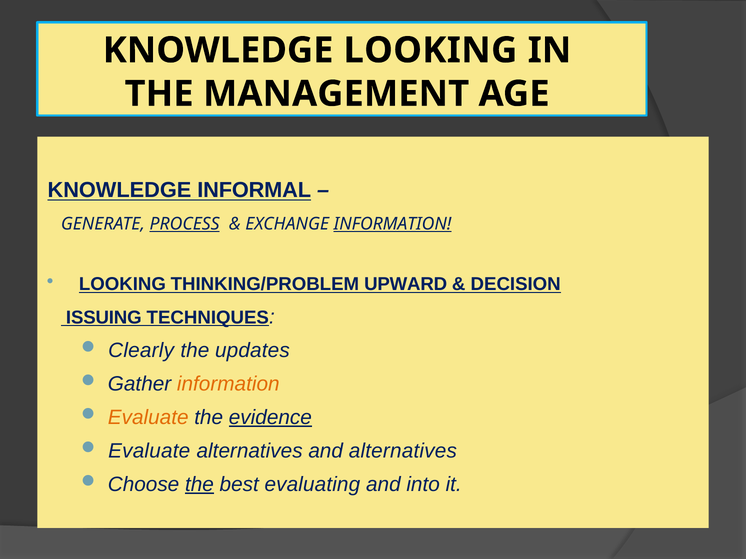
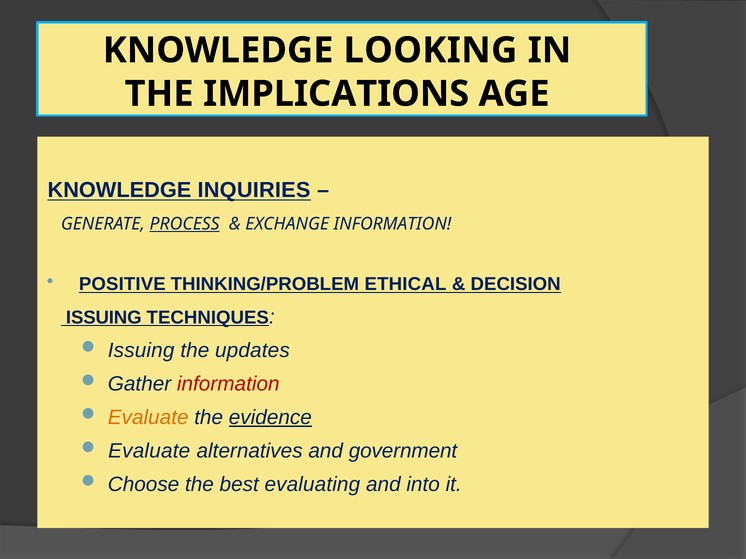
MANAGEMENT: MANAGEMENT -> IMPLICATIONS (336, 94)
INFORMAL: INFORMAL -> INQUIRIES (254, 190)
INFORMATION underline: present -> none (393, 224)
LOOKING: LOOKING -> POSITIVE (122, 285)
UPWARD: UPWARD -> ETHICAL (405, 285)
Clearly: Clearly -> Issuing (141, 351)
information colour: orange -> red (228, 384)
and alternatives: alternatives -> government (403, 451)
the underline: present -> none (199, 485)
